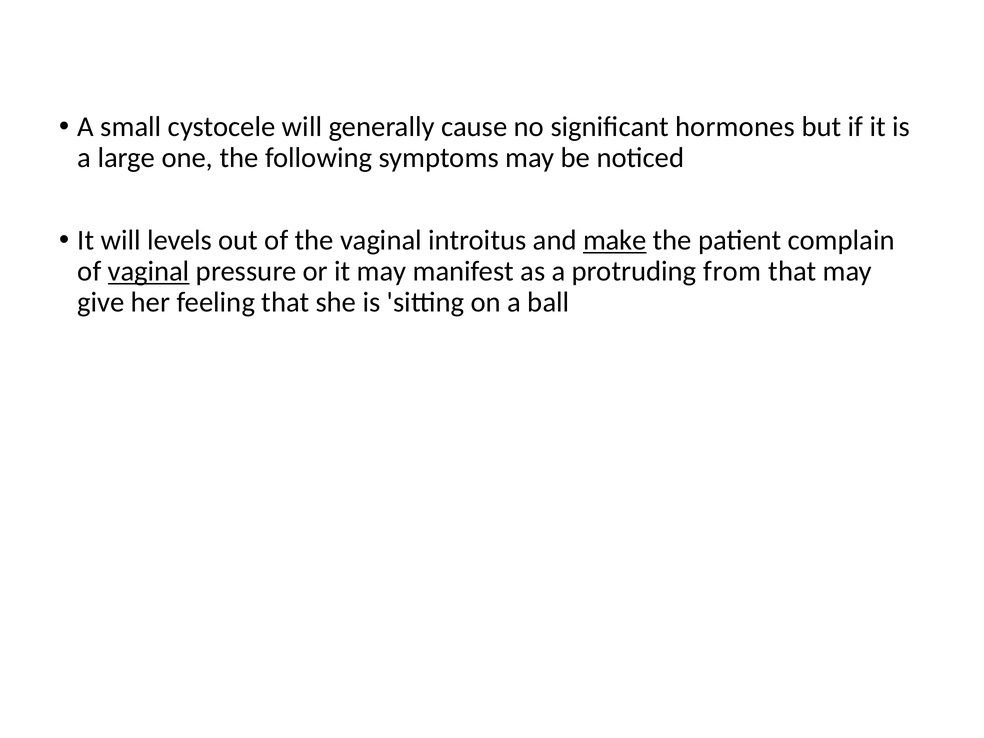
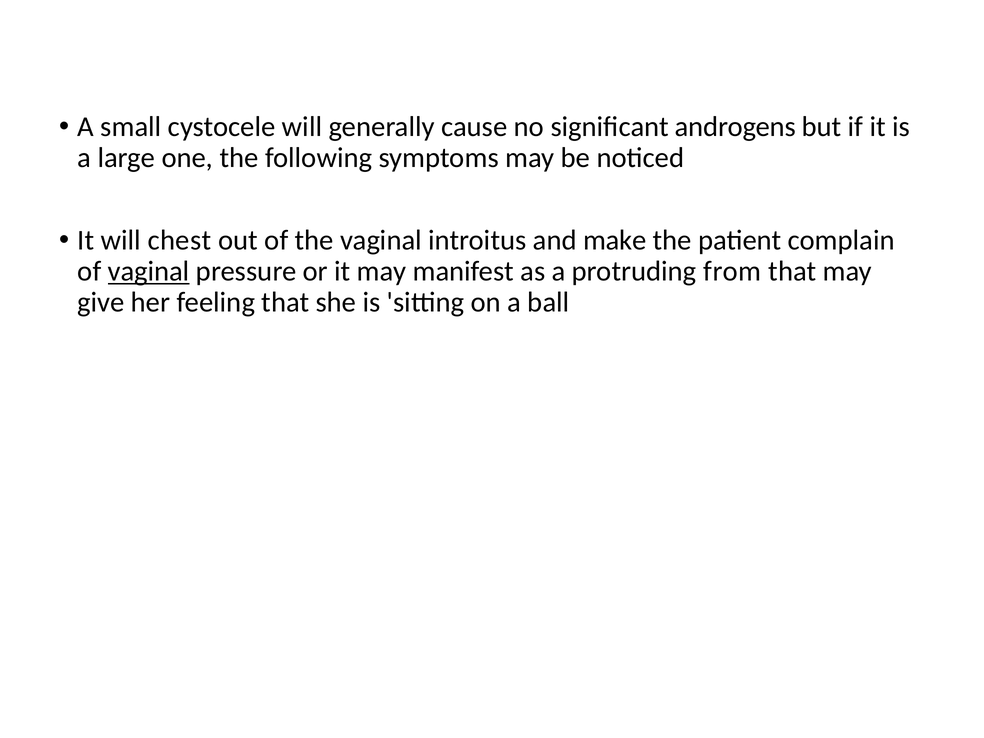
hormones: hormones -> androgens (735, 127)
levels: levels -> chest (179, 240)
make underline: present -> none (615, 240)
